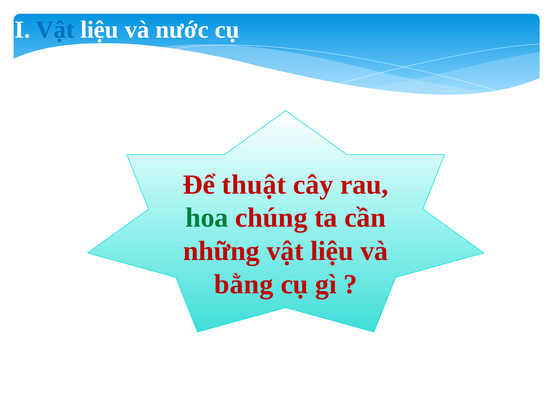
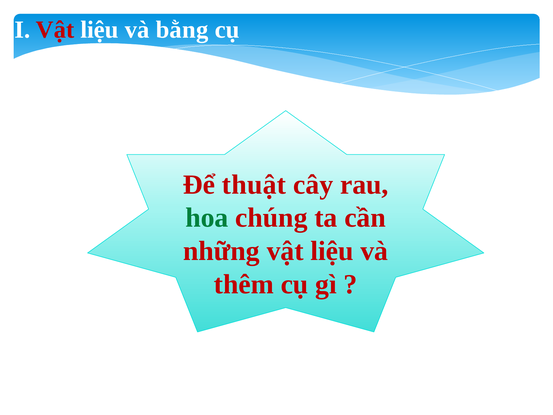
Vật colour: blue -> red (55, 30)
nước: nước -> bằng (182, 30)
bằng: bằng -> thêm (244, 284)
